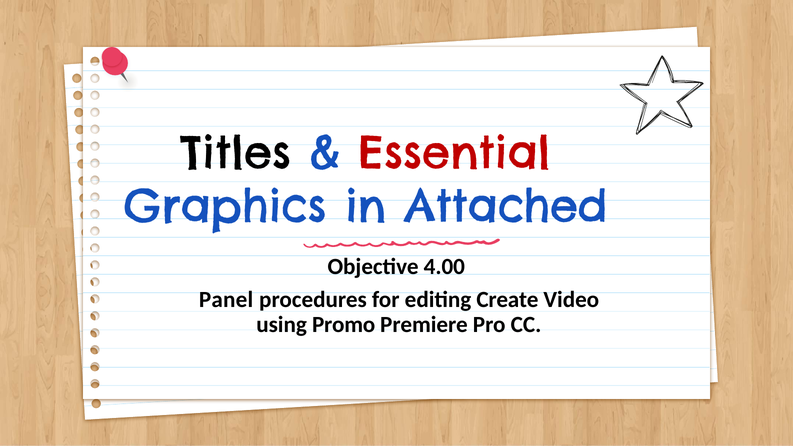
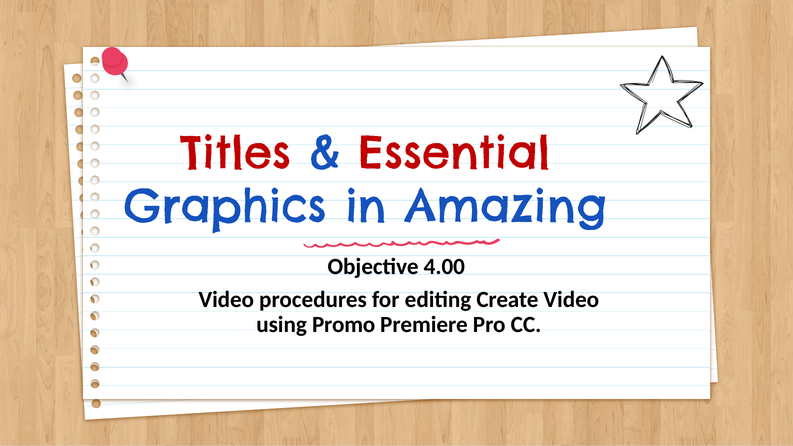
Titles colour: black -> red (236, 154)
Attached: Attached -> Amazing (506, 207)
Panel: Panel -> Video (226, 300)
